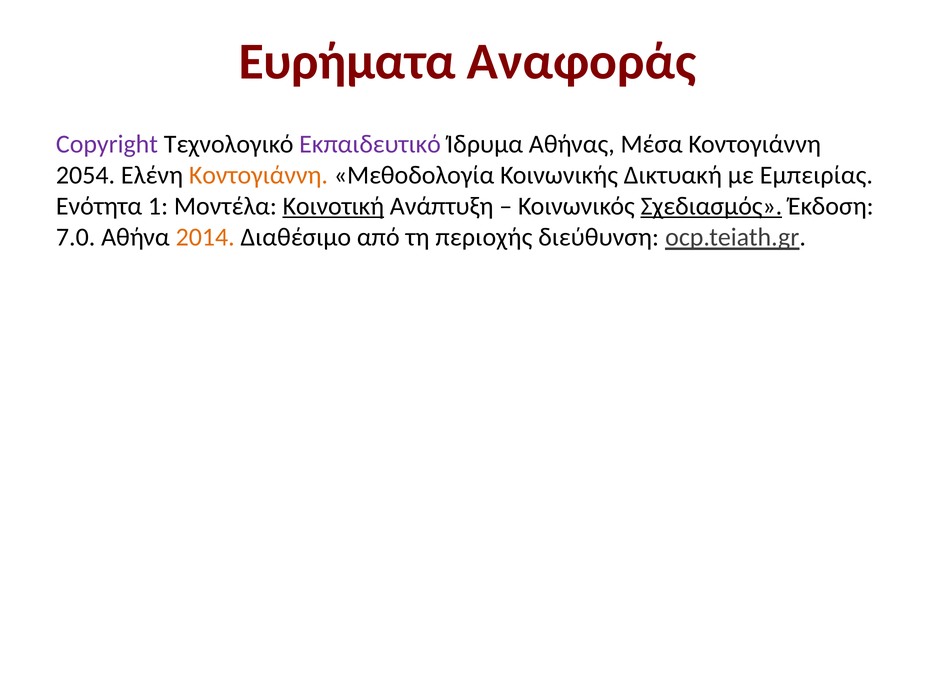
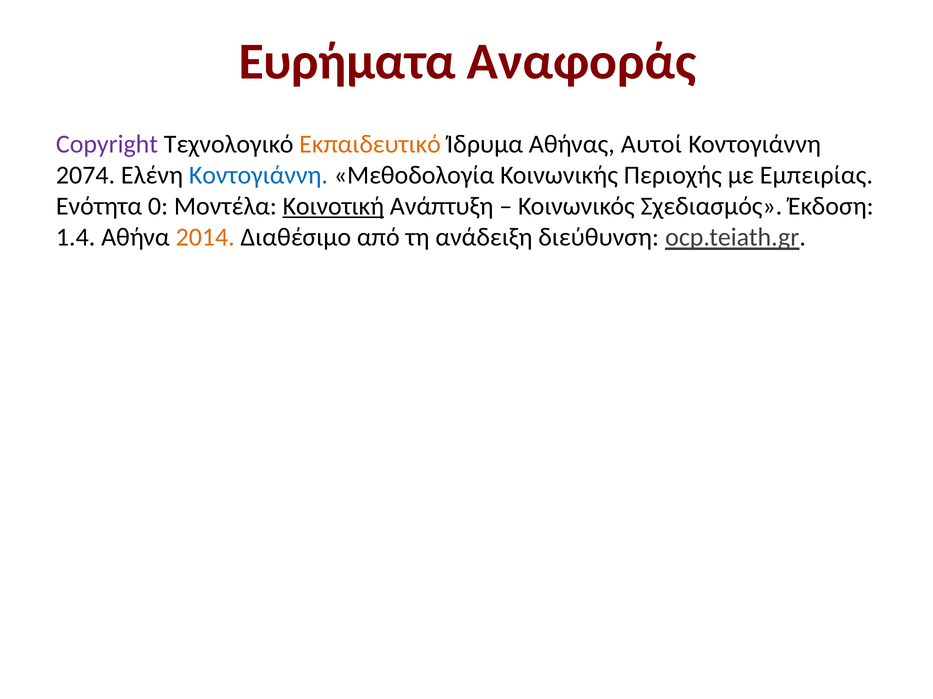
Εκπαιδευτικό colour: purple -> orange (370, 144)
Μέσα: Μέσα -> Αυτοί (651, 144)
2054: 2054 -> 2074 (86, 175)
Κοντογιάννη colour: orange -> blue (258, 175)
Δικτυακή: Δικτυακή -> Περιοχής (673, 175)
1: 1 -> 0 (158, 206)
Σχεδιασμός underline: present -> none (711, 206)
7.0: 7.0 -> 1.4 (76, 238)
περιοχής: περιοχής -> ανάδειξη (484, 238)
